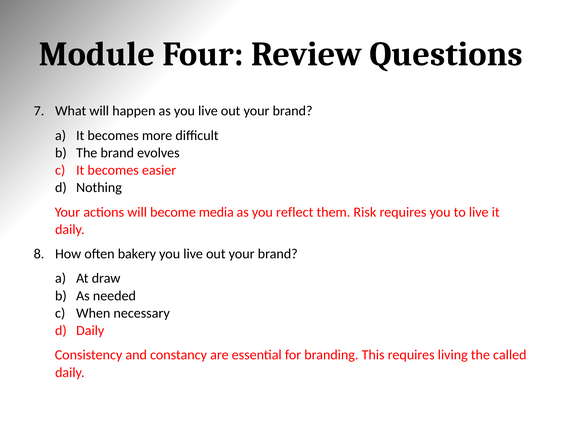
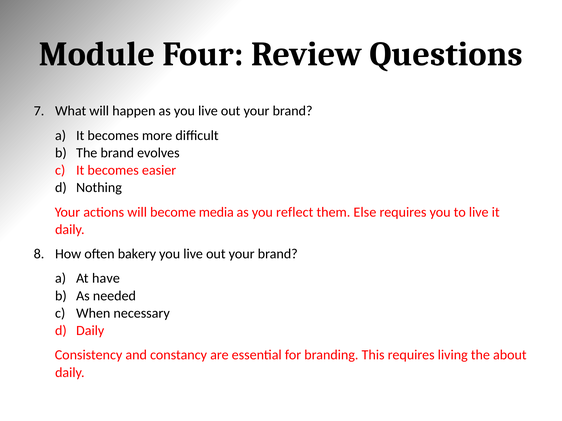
Risk: Risk -> Else (365, 212)
draw: draw -> have (106, 279)
called: called -> about (510, 355)
